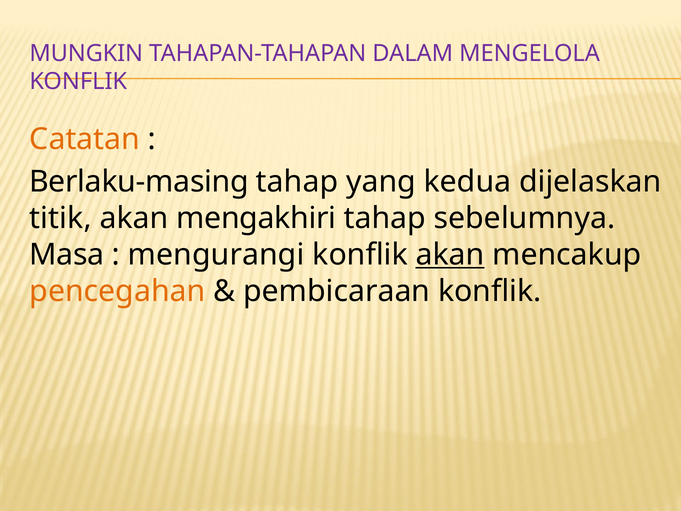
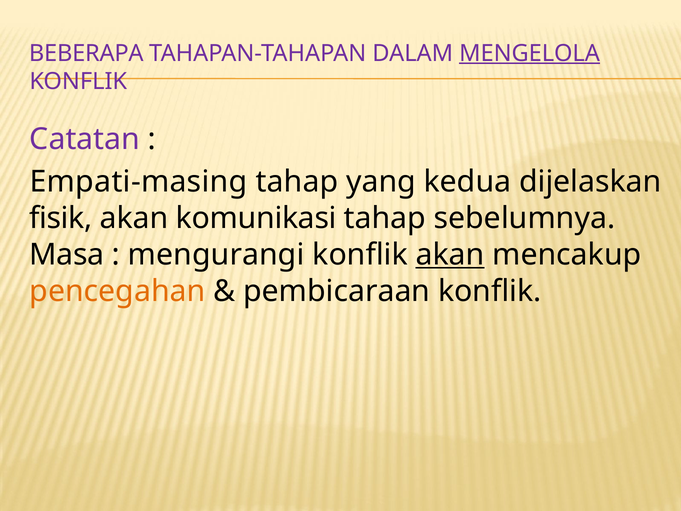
MUNGKIN: MUNGKIN -> BEBERAPA (86, 53)
MENGELOLA underline: none -> present (530, 53)
Catatan colour: orange -> purple (85, 139)
Berlaku-masing: Berlaku-masing -> Empati-masing (139, 182)
titik: titik -> fisik (61, 218)
mengakhiri: mengakhiri -> komunikasi (256, 218)
